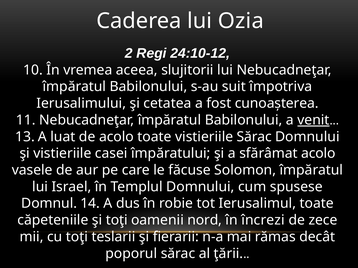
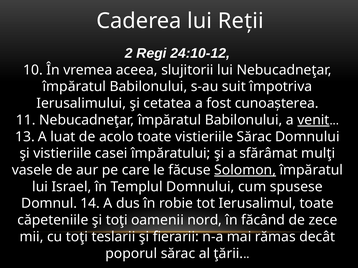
Ozia: Ozia -> Reții (241, 21)
sfărâmat acolo: acolo -> mulţi (318, 154)
Solomon underline: none -> present (245, 170)
încrezi: încrezi -> făcând (263, 221)
